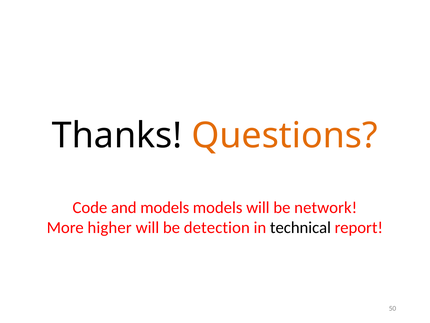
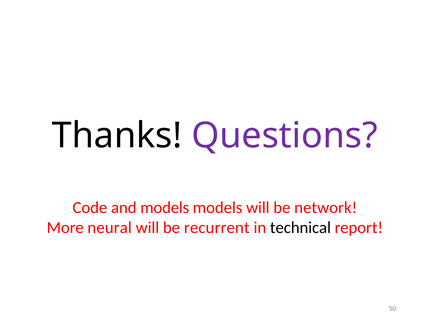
Questions colour: orange -> purple (284, 135)
higher: higher -> neural (110, 227)
detection: detection -> recurrent (217, 227)
